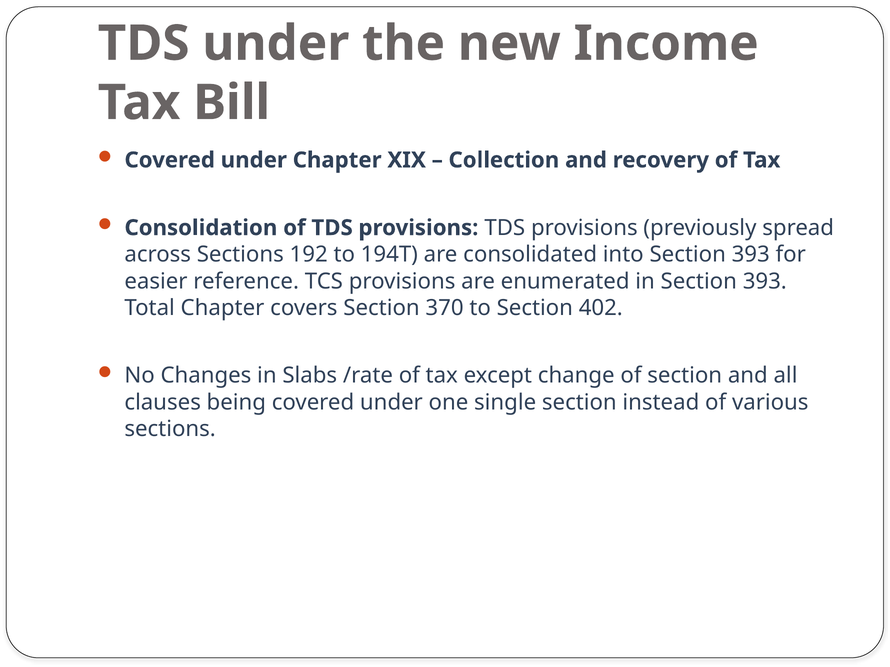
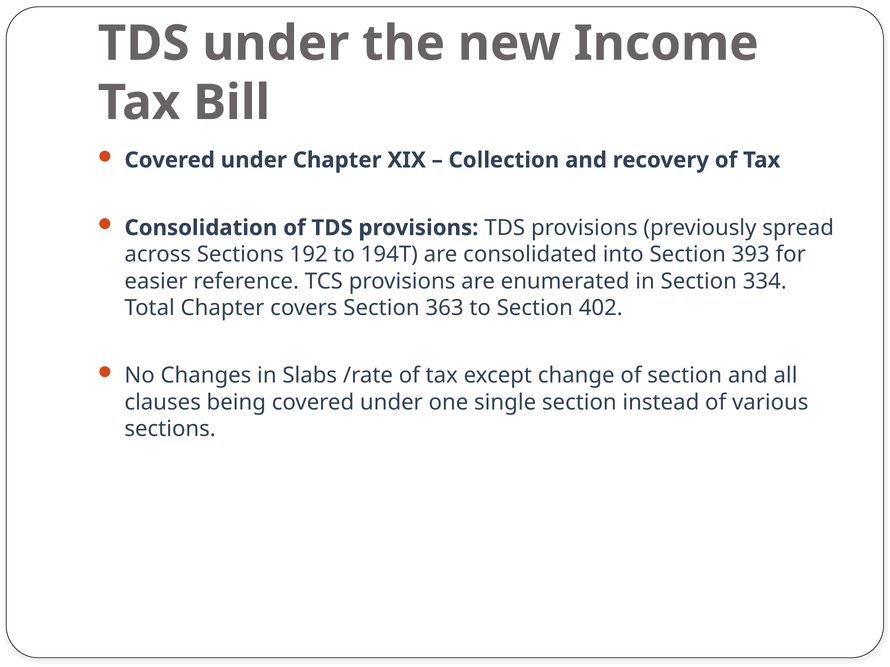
in Section 393: 393 -> 334 (765, 281)
370: 370 -> 363 (445, 308)
